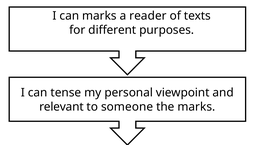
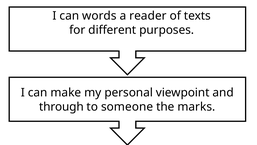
can marks: marks -> words (99, 16)
tense: tense -> make (66, 92)
relevant: relevant -> through (61, 106)
